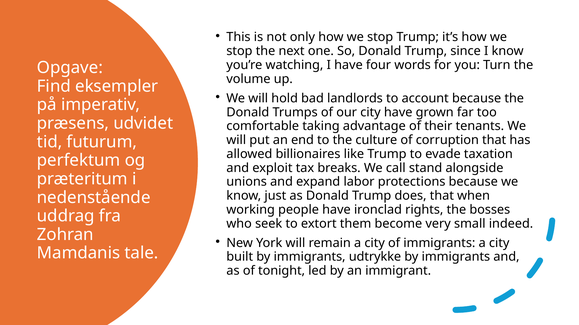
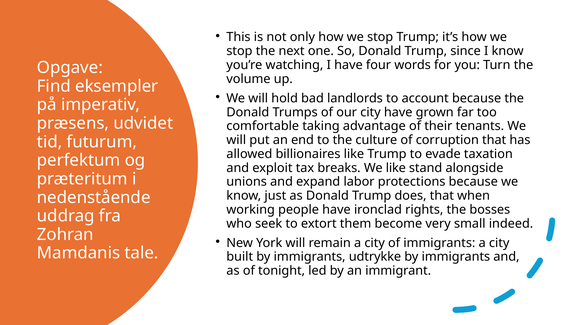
We call: call -> like (396, 168)
